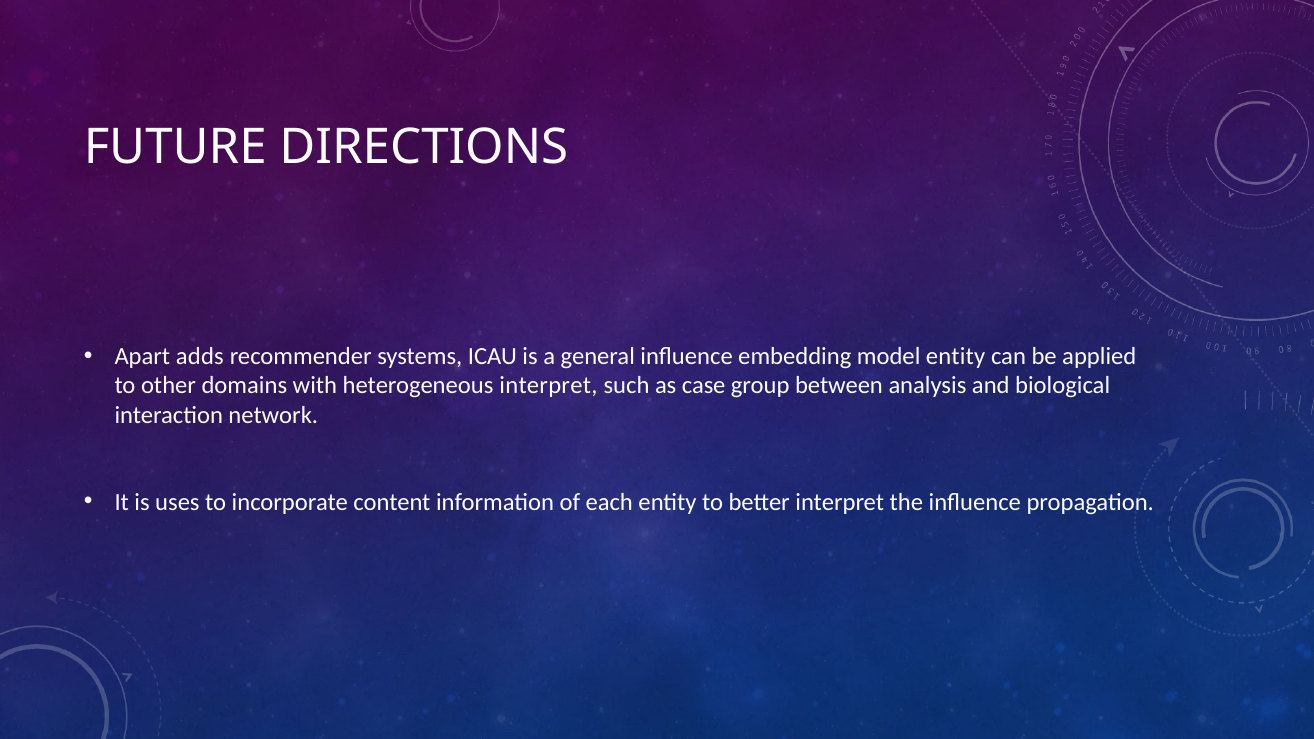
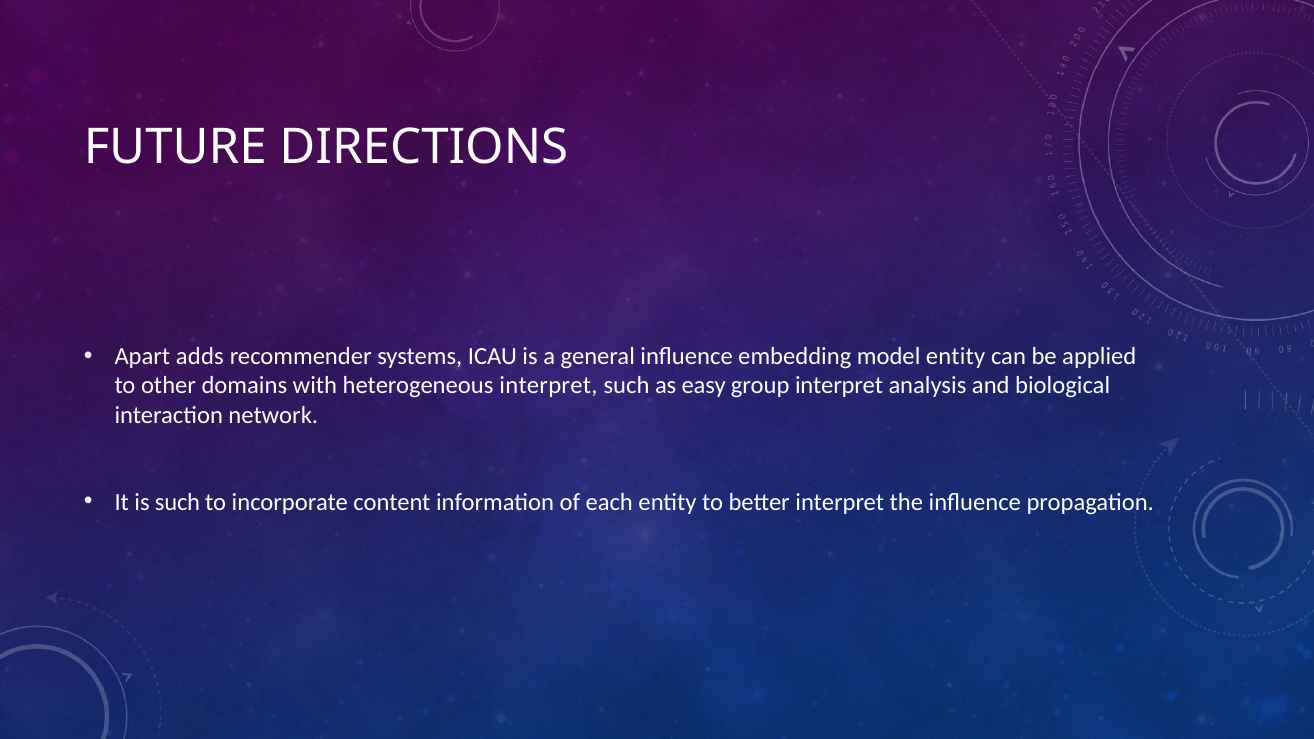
case: case -> easy (704, 386)
group between: between -> interpret (839, 386)
is uses: uses -> such (178, 502)
